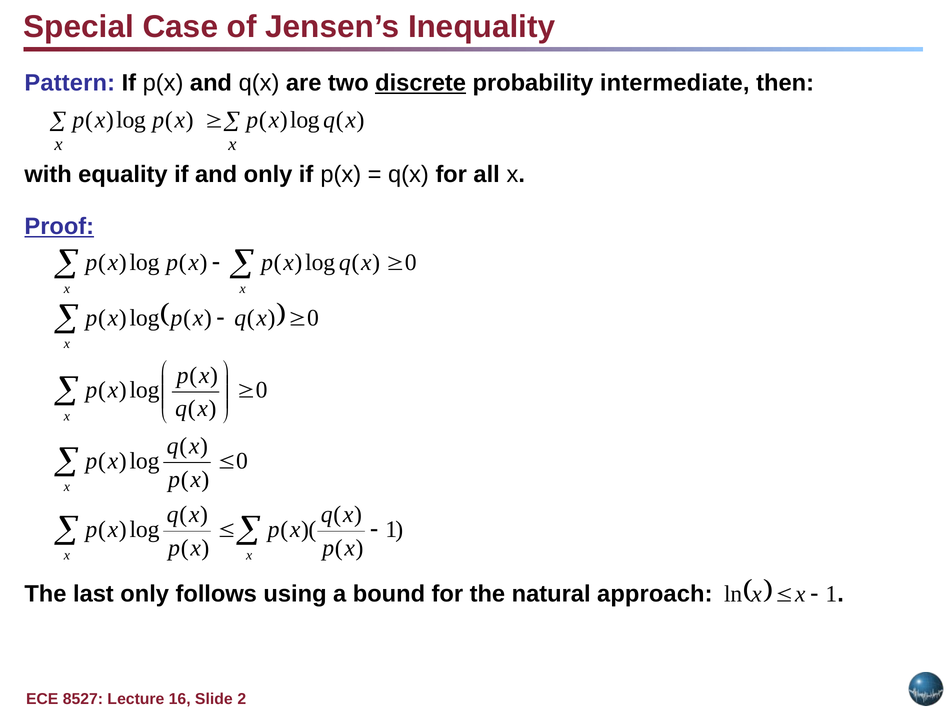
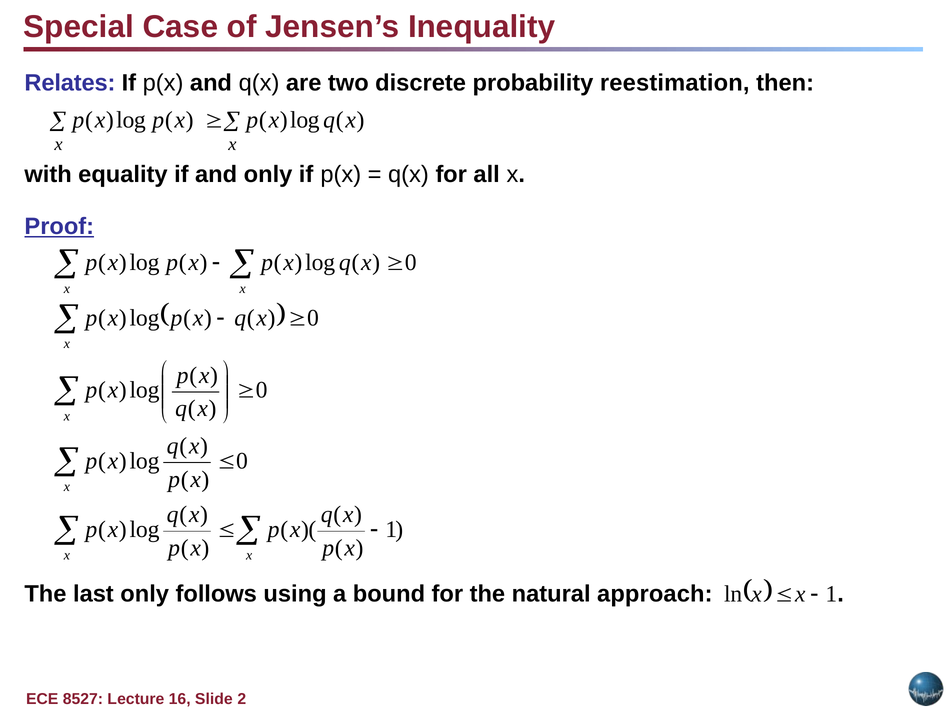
Pattern: Pattern -> Relates (70, 83)
discrete underline: present -> none (421, 83)
intermediate: intermediate -> reestimation (675, 83)
